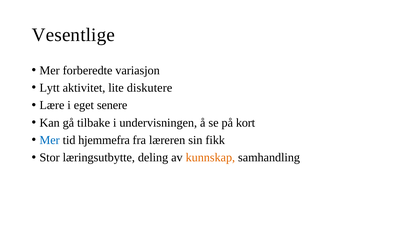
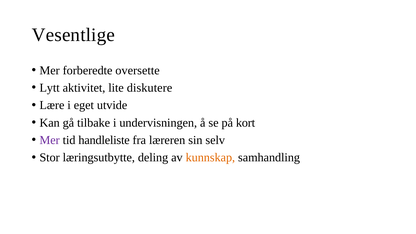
variasjon: variasjon -> oversette (138, 70)
senere: senere -> utvide (112, 105)
Mer colour: blue -> purple (50, 140)
hjemmefra: hjemmefra -> handleliste (104, 140)
fikk: fikk -> selv (215, 140)
